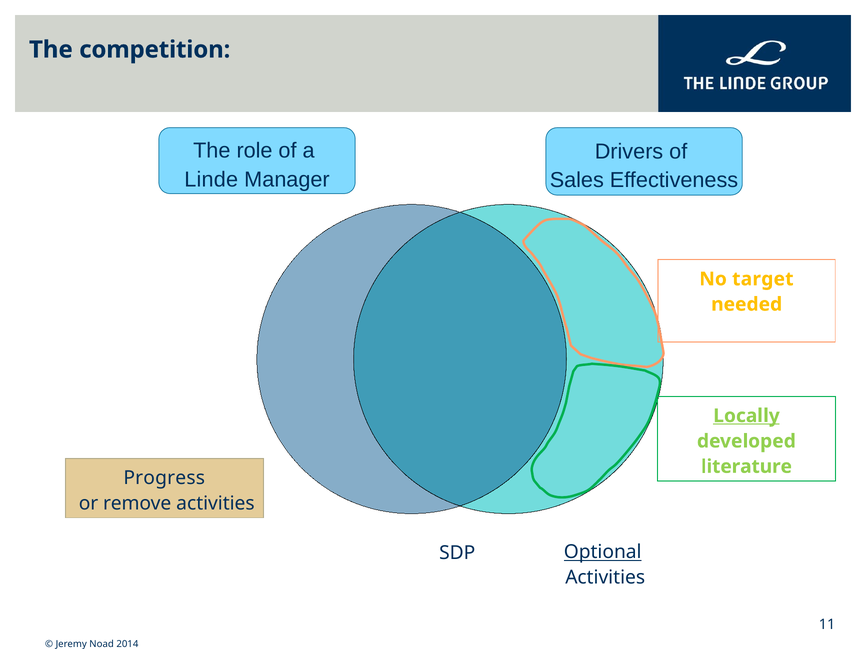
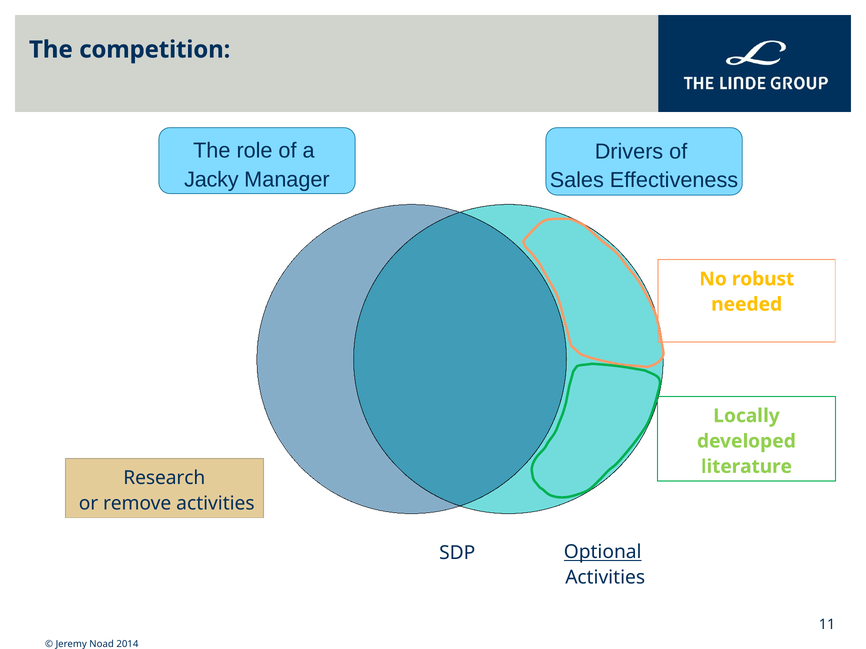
Linde: Linde -> Jacky (211, 180)
target: target -> robust (763, 279)
Locally underline: present -> none (746, 416)
Progress: Progress -> Research (164, 478)
